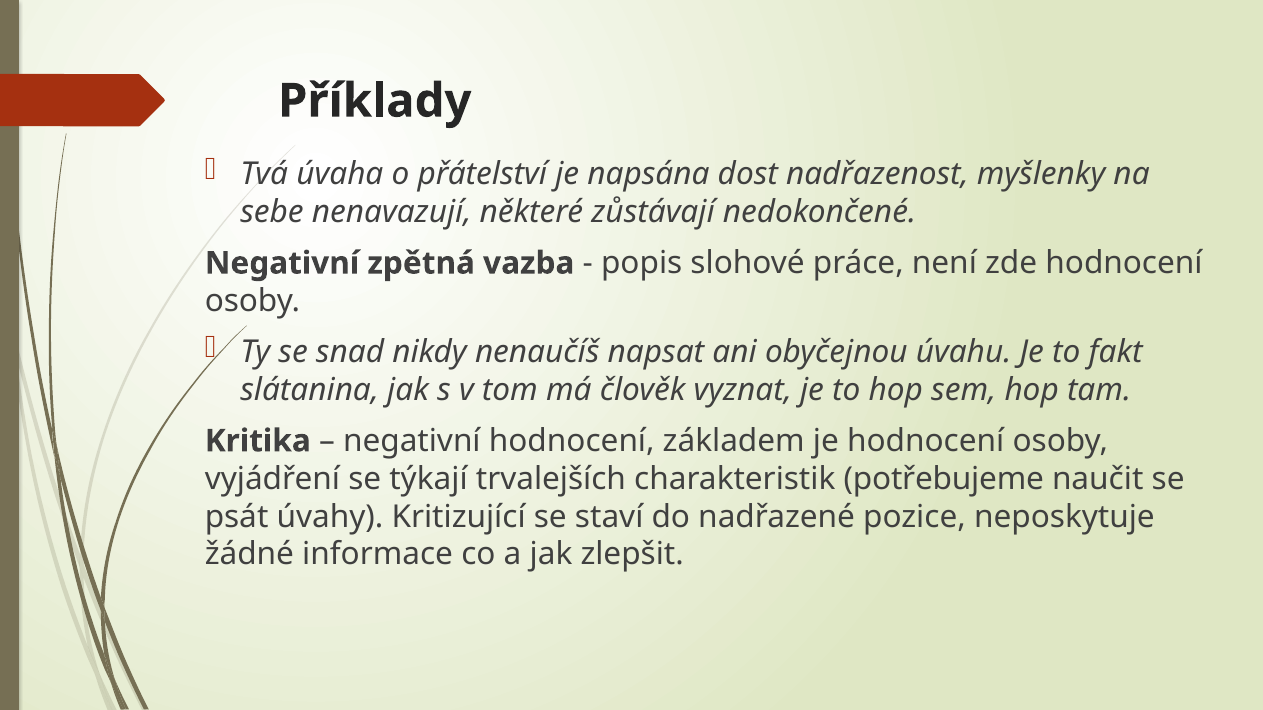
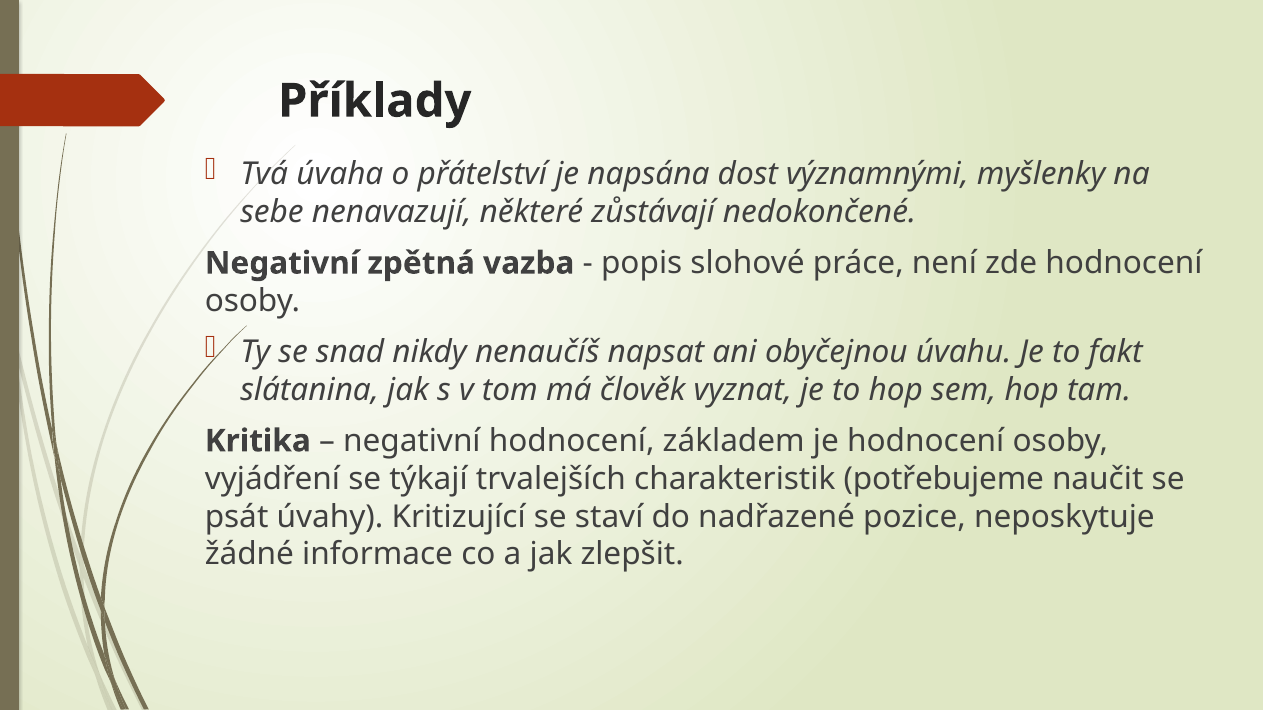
nadřazenost: nadřazenost -> významnými (877, 174)
